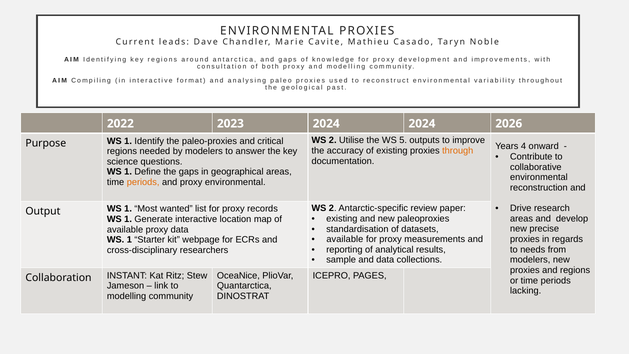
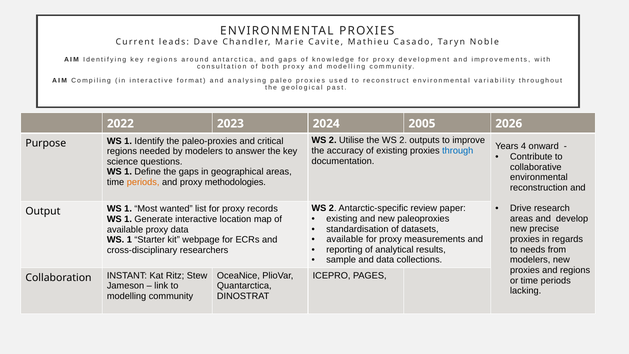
2024 2024: 2024 -> 2005 (422, 124)
the WS 5: 5 -> 2 (403, 140)
through colour: orange -> blue (458, 151)
proxy environmental: environmental -> methodologies (235, 182)
